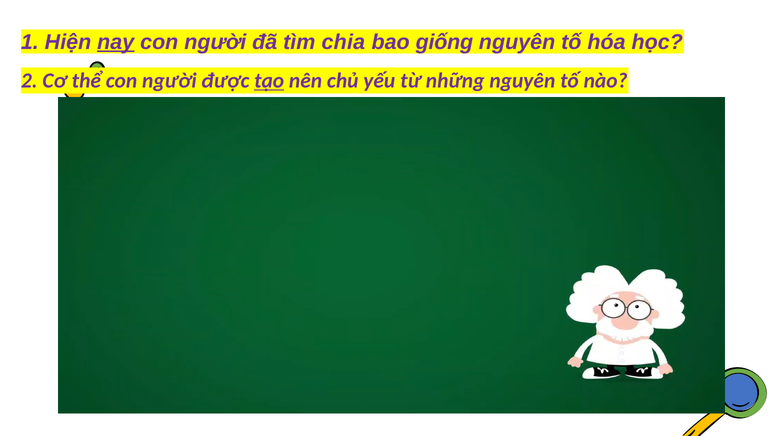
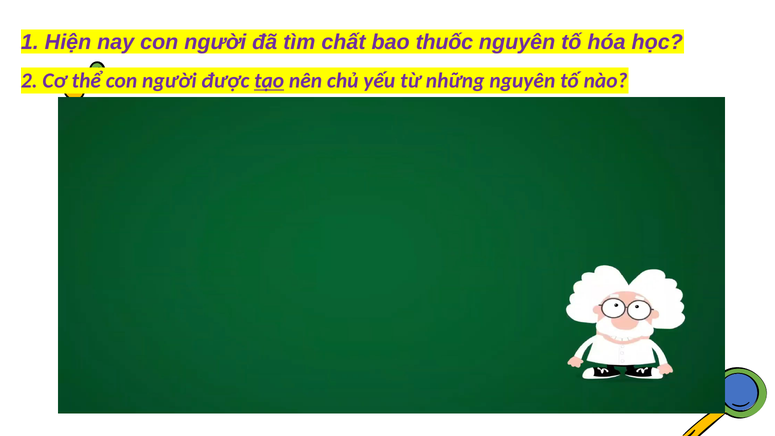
nay underline: present -> none (116, 42)
chia: chia -> chất (343, 42)
giống: giống -> thuốc (444, 42)
